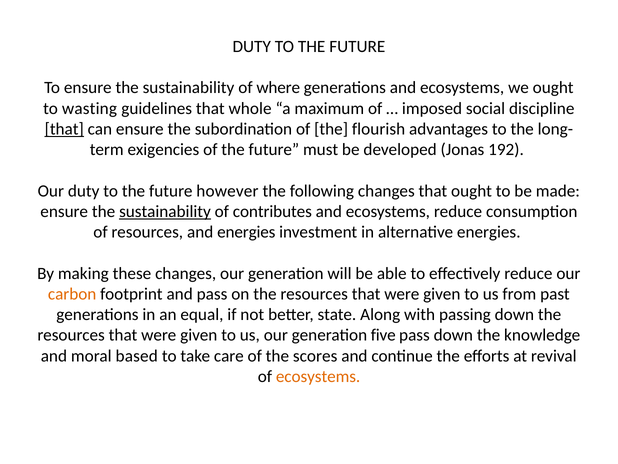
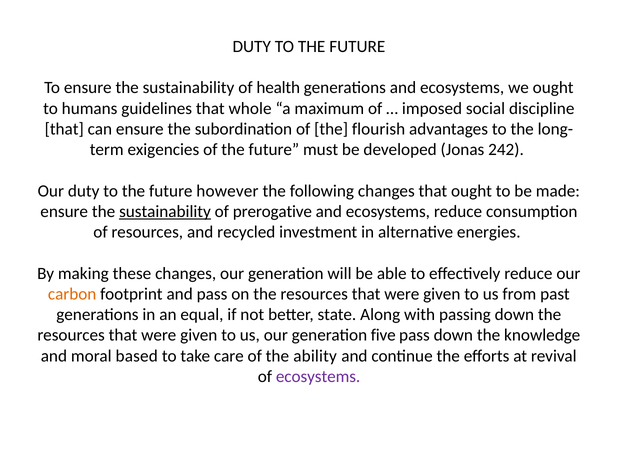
where: where -> health (278, 88)
wasting: wasting -> humans (90, 108)
that underline: present -> none (64, 129)
192: 192 -> 242 (506, 149)
contributes: contributes -> prerogative (272, 211)
and energies: energies -> recycled (246, 232)
scores: scores -> ability (315, 356)
ecosystems colour: orange -> purple (318, 376)
